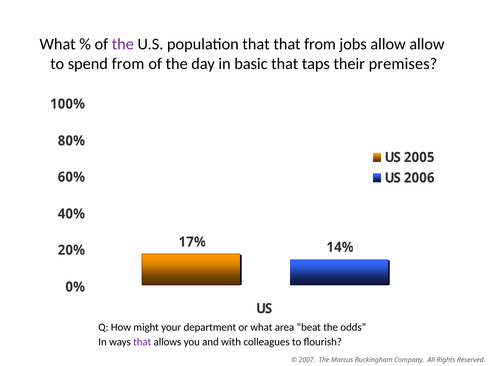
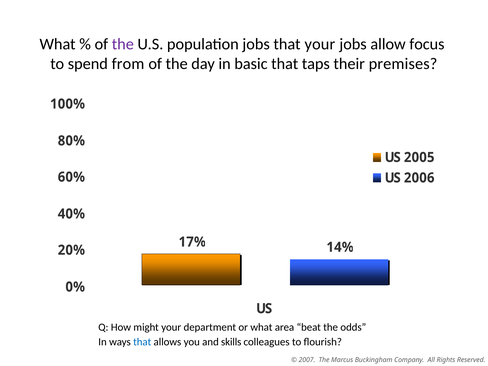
population that: that -> jobs (256, 44)
that from: from -> your (320, 44)
allow allow: allow -> focus (427, 44)
that colour: purple -> blue (142, 342)
with: with -> skills (231, 342)
